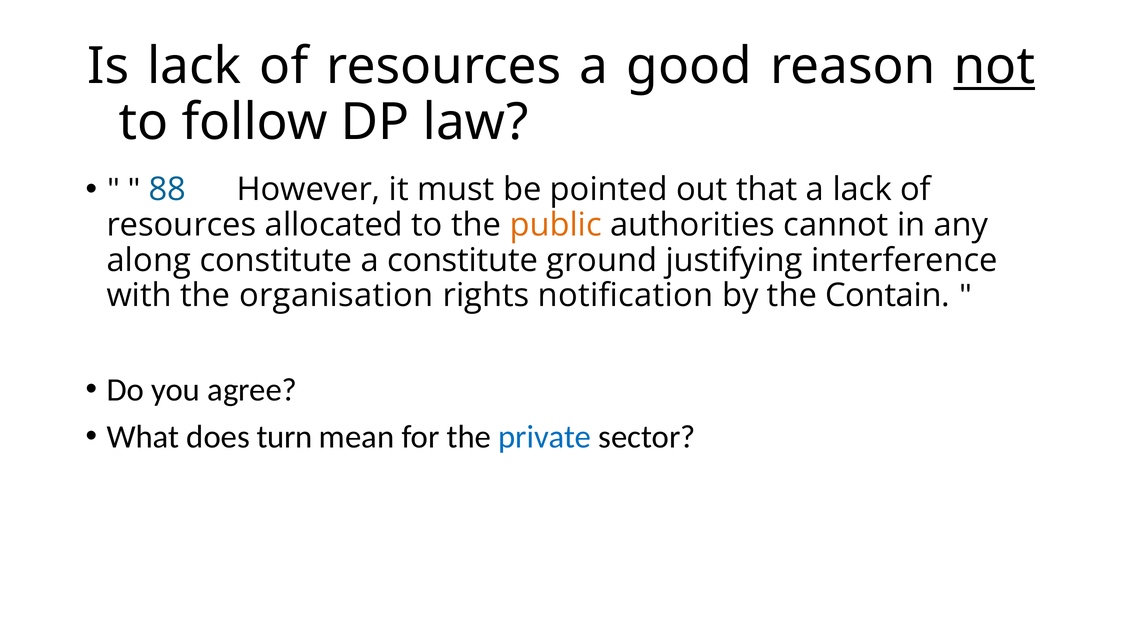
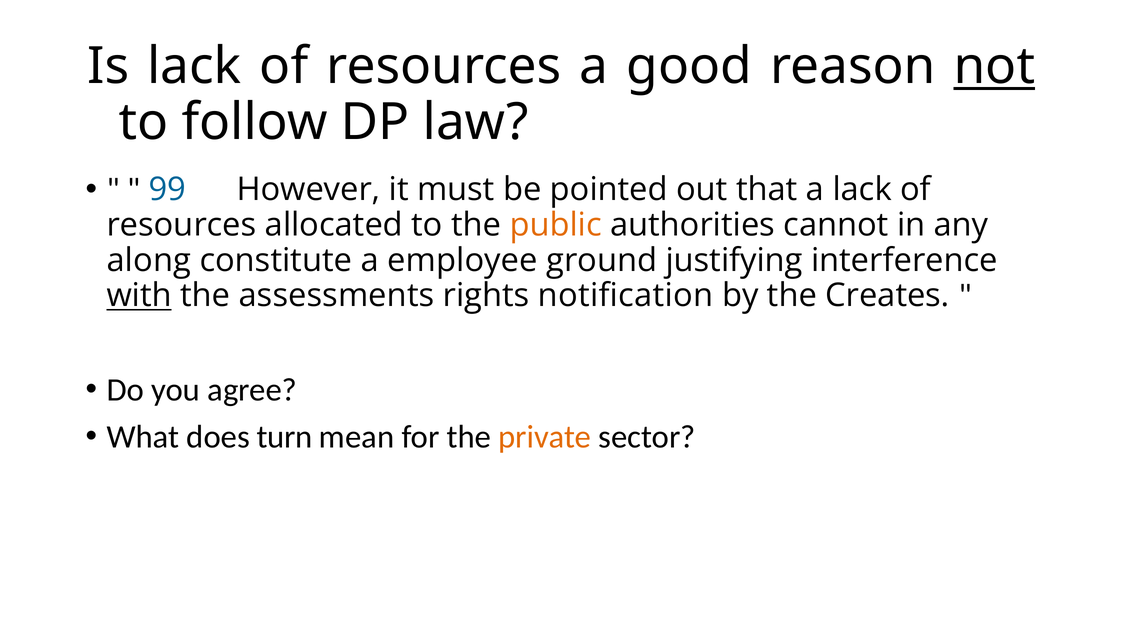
88: 88 -> 99 (167, 190)
a constitute: constitute -> employee (462, 260)
with underline: none -> present (139, 296)
organisation: organisation -> assessments (337, 296)
Contain: Contain -> Creates (887, 296)
private colour: blue -> orange (545, 437)
